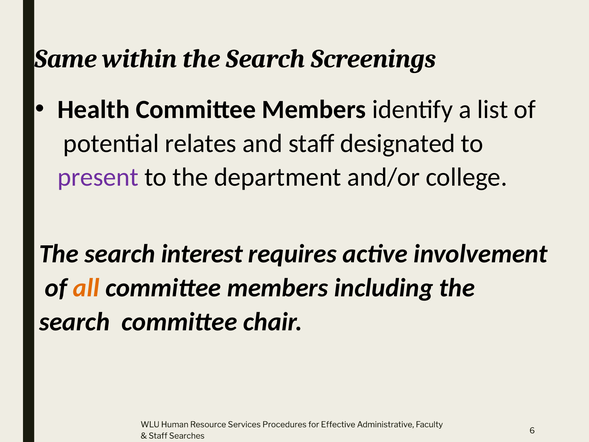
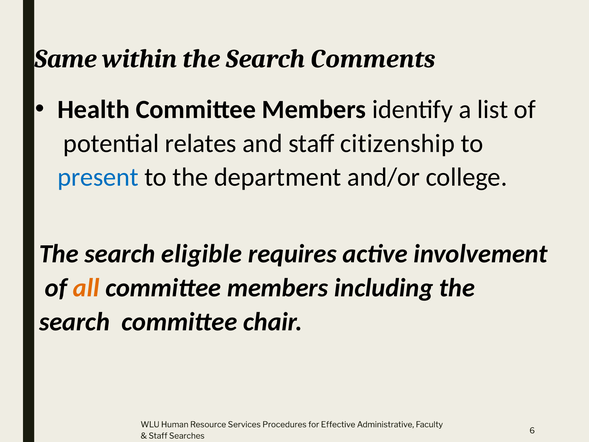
Screenings: Screenings -> Comments (373, 59)
designated: designated -> citizenship (398, 143)
present colour: purple -> blue (98, 177)
interest: interest -> eligible (202, 254)
